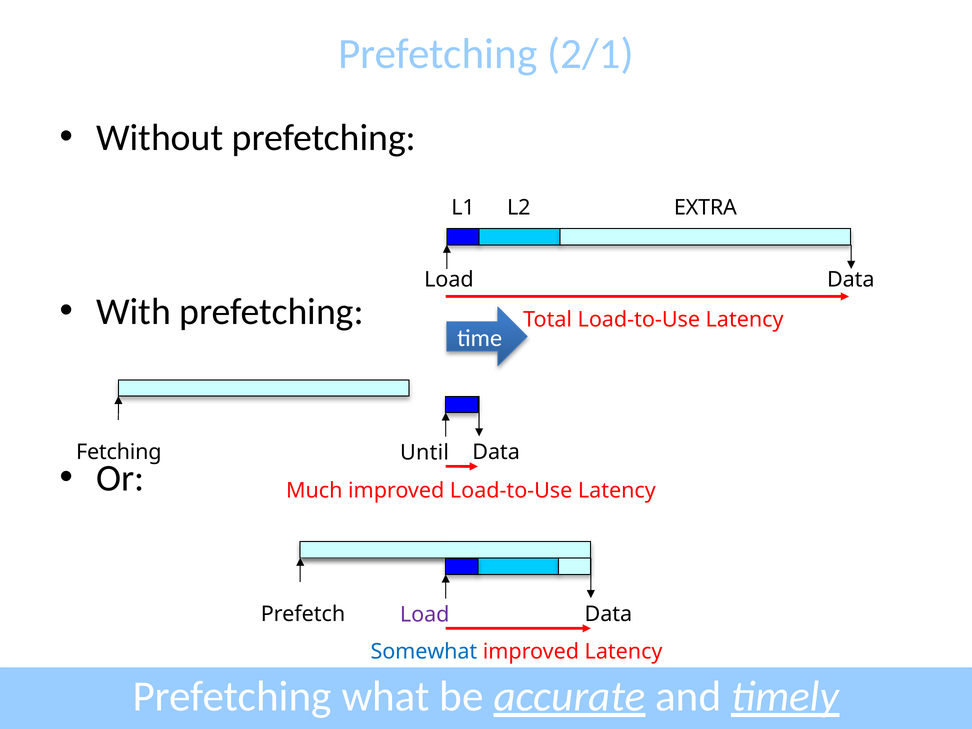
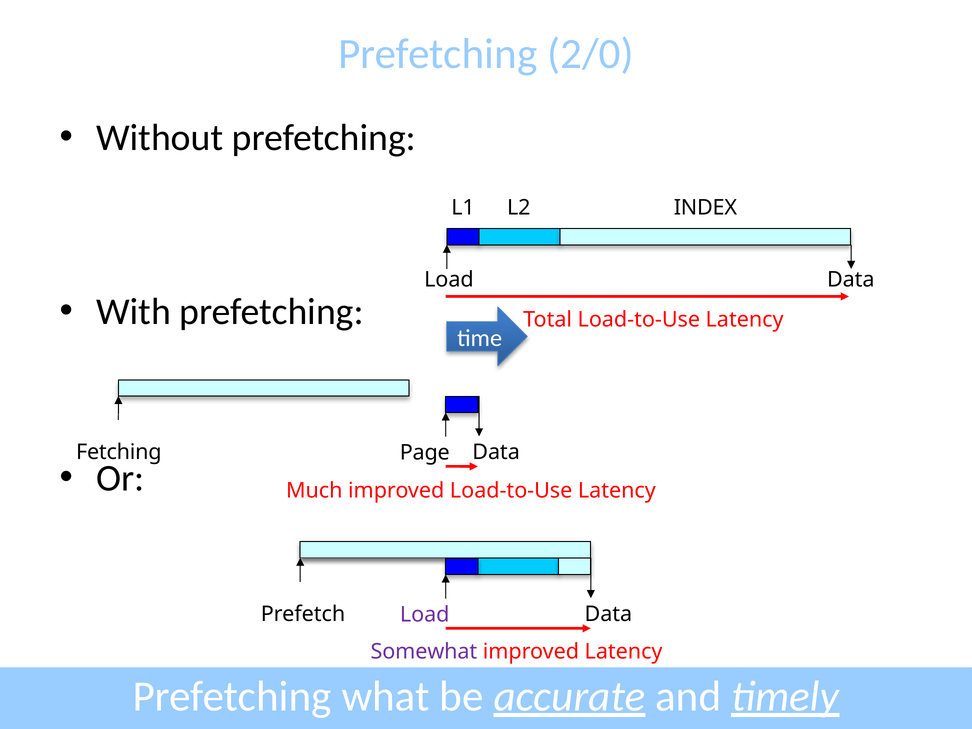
2/1: 2/1 -> 2/0 (590, 54)
EXTRA: EXTRA -> INDEX (705, 208)
Until: Until -> Page (425, 453)
Somewhat colour: blue -> purple (424, 652)
